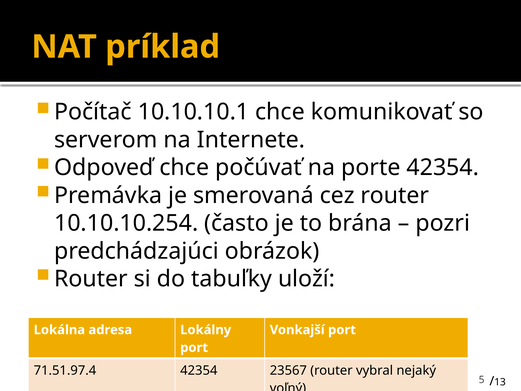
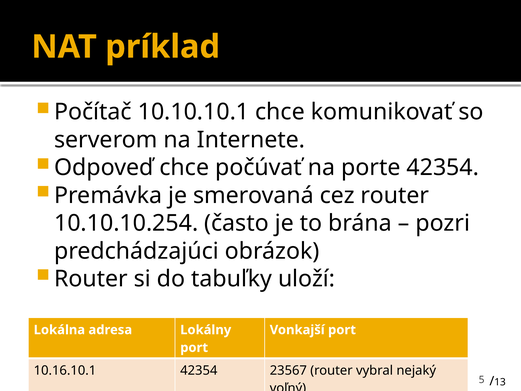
71.51.97.4: 71.51.97.4 -> 10.16.10.1 (65, 370)
